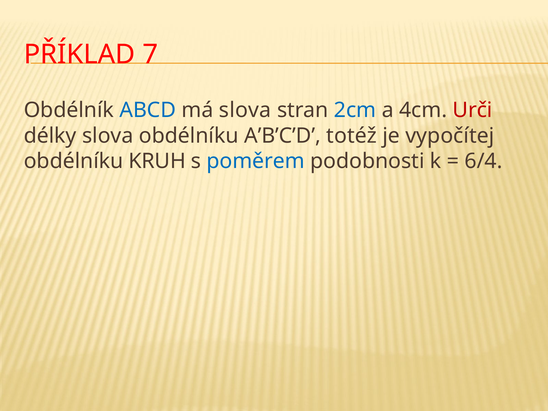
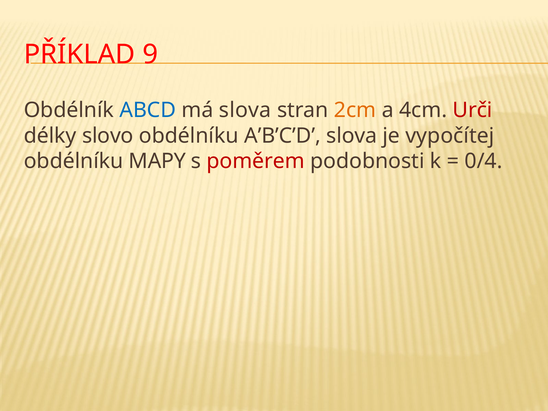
7: 7 -> 9 (150, 54)
2cm colour: blue -> orange (355, 110)
délky slova: slova -> slovo (108, 136)
A’B’C’D totéž: totéž -> slova (352, 136)
KRUH: KRUH -> MAPY (157, 161)
poměrem colour: blue -> red (256, 161)
6/4: 6/4 -> 0/4 (484, 161)
